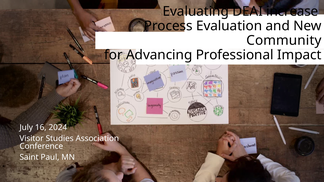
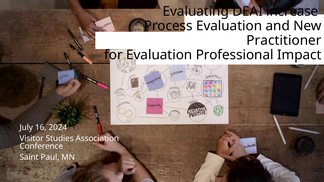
Community: Community -> Practitioner (284, 41)
for Advancing: Advancing -> Evaluation (159, 55)
